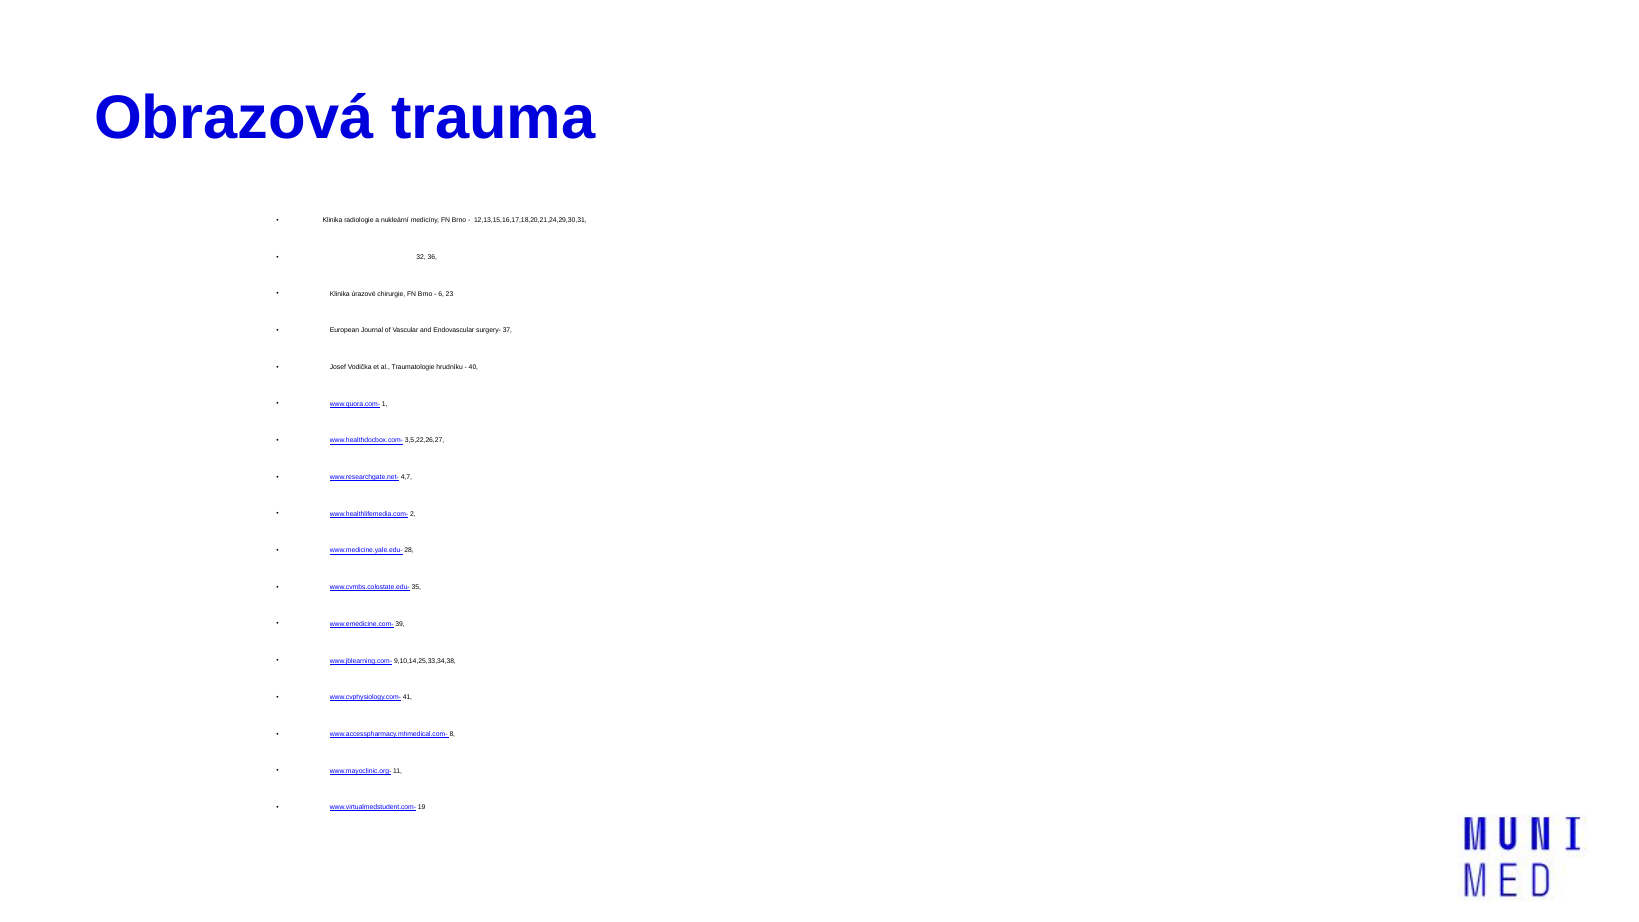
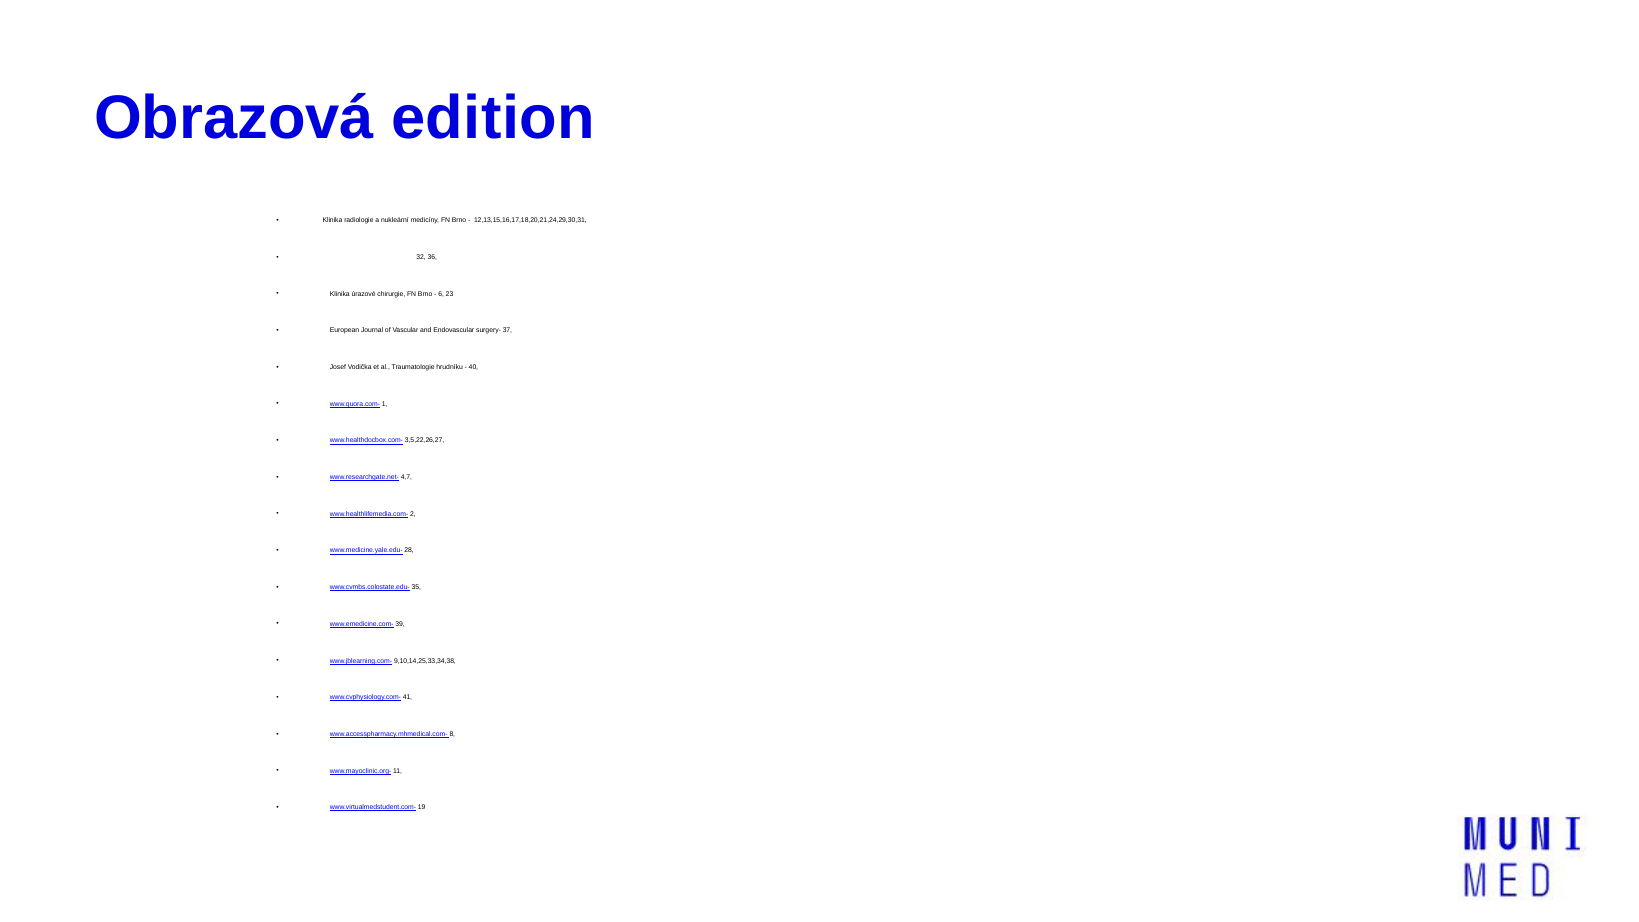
trauma: trauma -> edition (493, 118)
